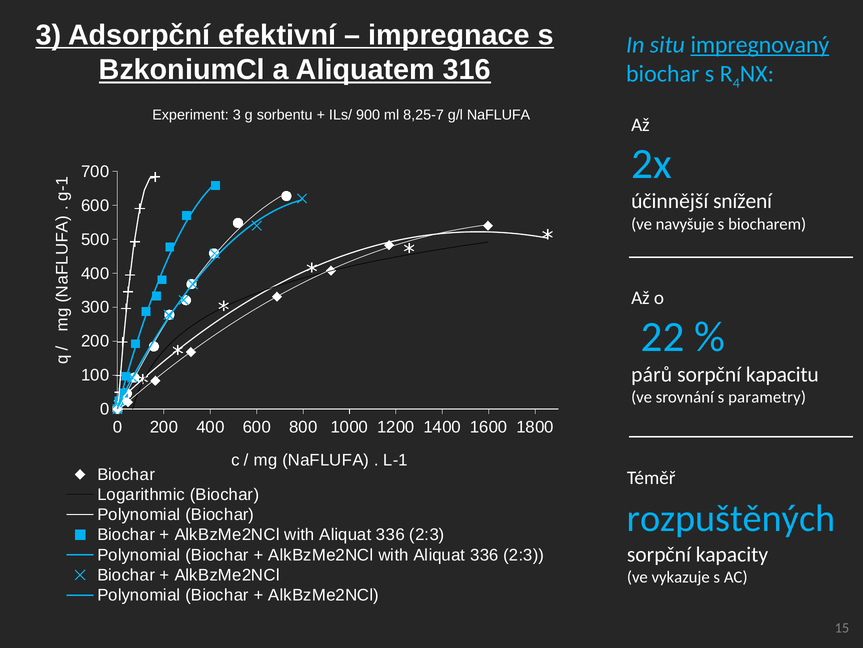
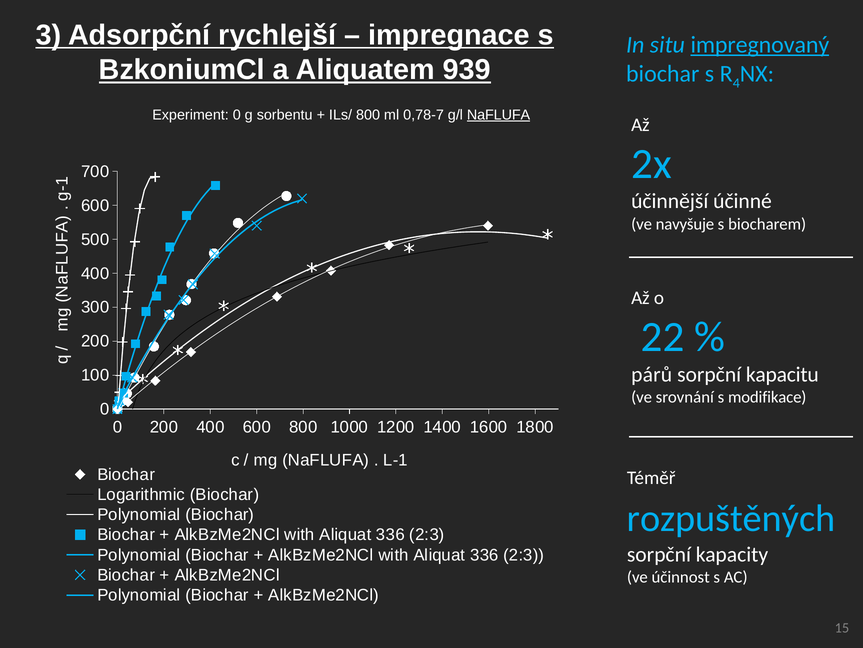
efektivní: efektivní -> rychlejší (277, 35)
316: 316 -> 939 (467, 70)
Experiment 3: 3 -> 0 (237, 115)
ILs/ 900: 900 -> 800 (368, 115)
8,25-7: 8,25-7 -> 0,78-7 (424, 115)
NaFLUFA underline: none -> present (499, 115)
snížení: snížení -> účinné (743, 201)
parametry: parametry -> modifikace (767, 397)
vykazuje: vykazuje -> účinnost (681, 577)
